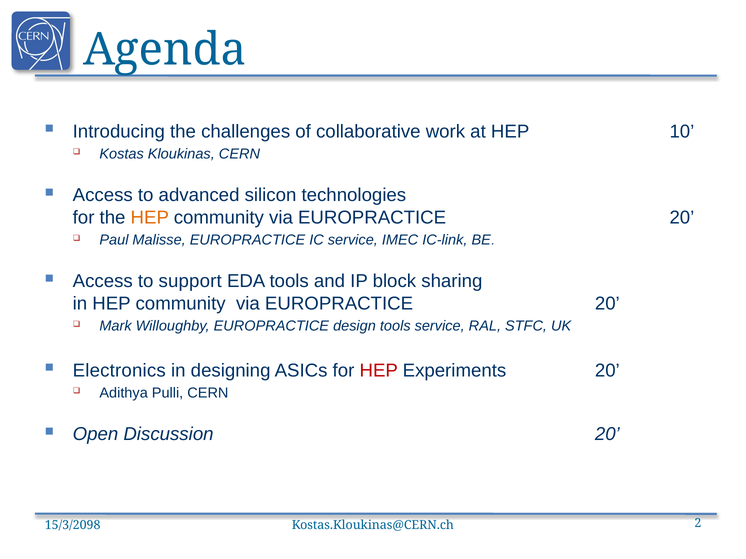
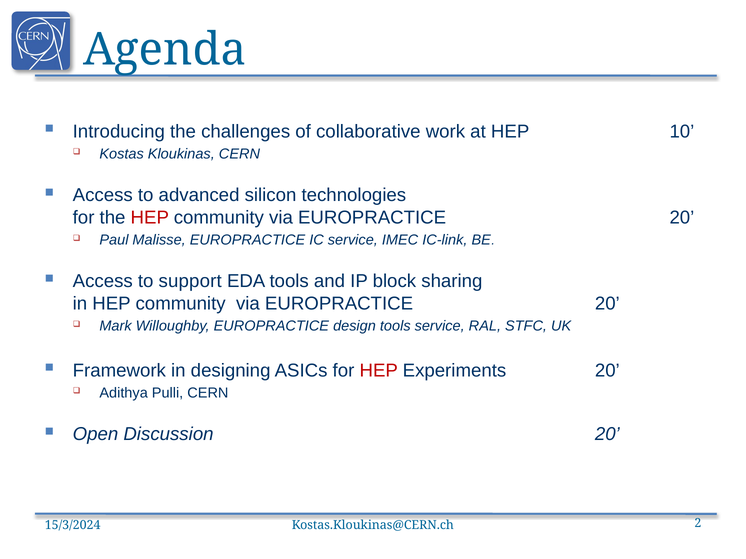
HEP colour: orange -> red (150, 218)
Electronics: Electronics -> Framework (119, 371)
15/3/2098: 15/3/2098 -> 15/3/2024 (73, 525)
